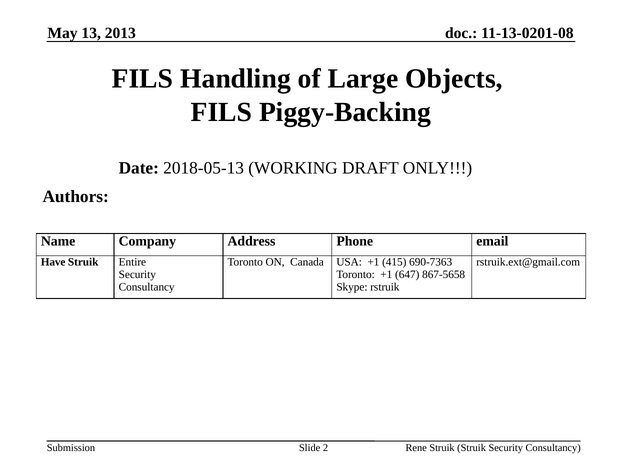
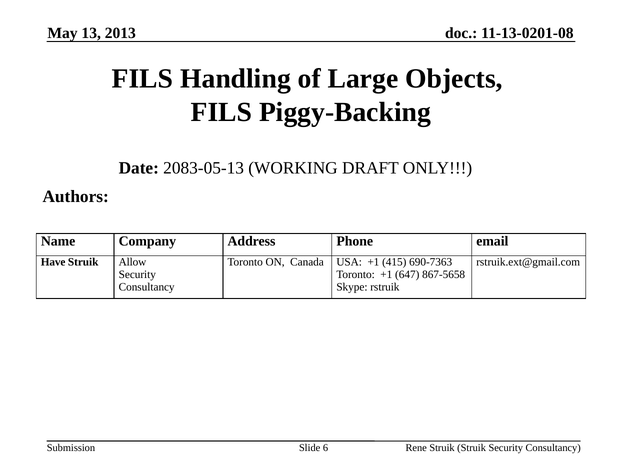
2018-05-13: 2018-05-13 -> 2083-05-13 (204, 168)
Entire: Entire -> Allow (132, 262)
2: 2 -> 6 (325, 447)
